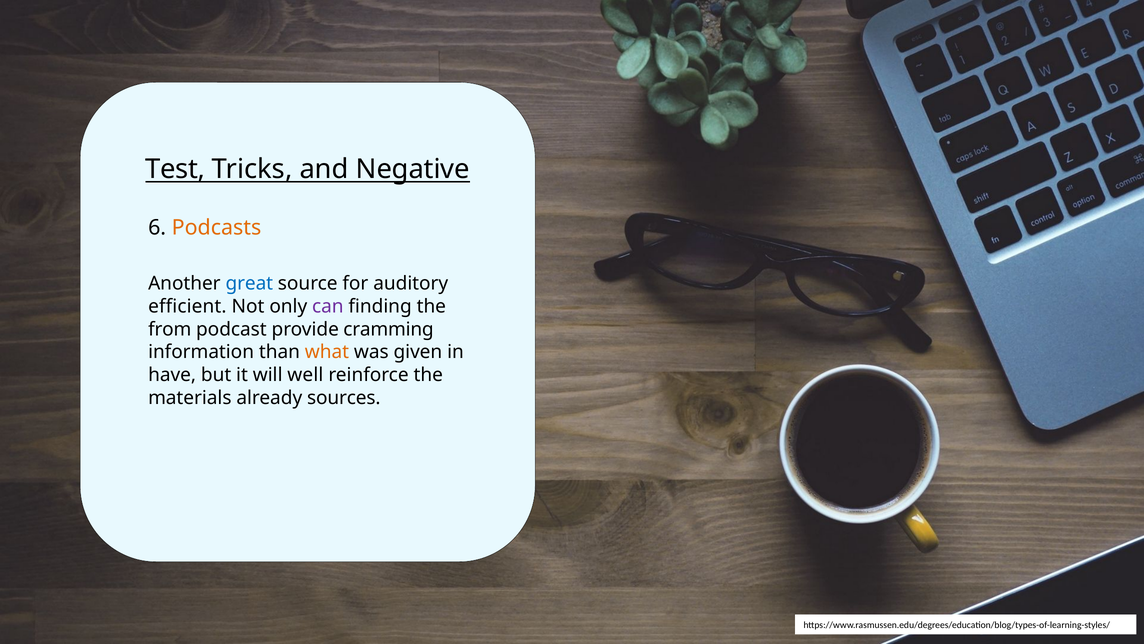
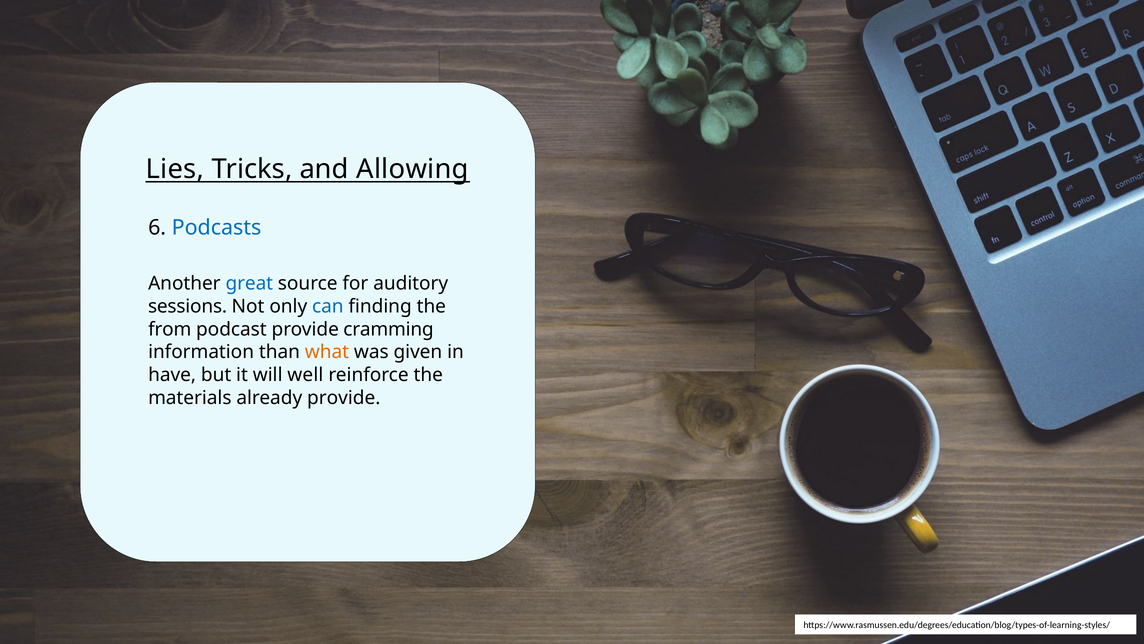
Test: Test -> Lies (175, 169)
Negative: Negative -> Allowing (413, 169)
Podcasts colour: orange -> blue (217, 228)
efficient: efficient -> sessions (188, 306)
can colour: purple -> blue (328, 306)
already sources: sources -> provide (344, 398)
